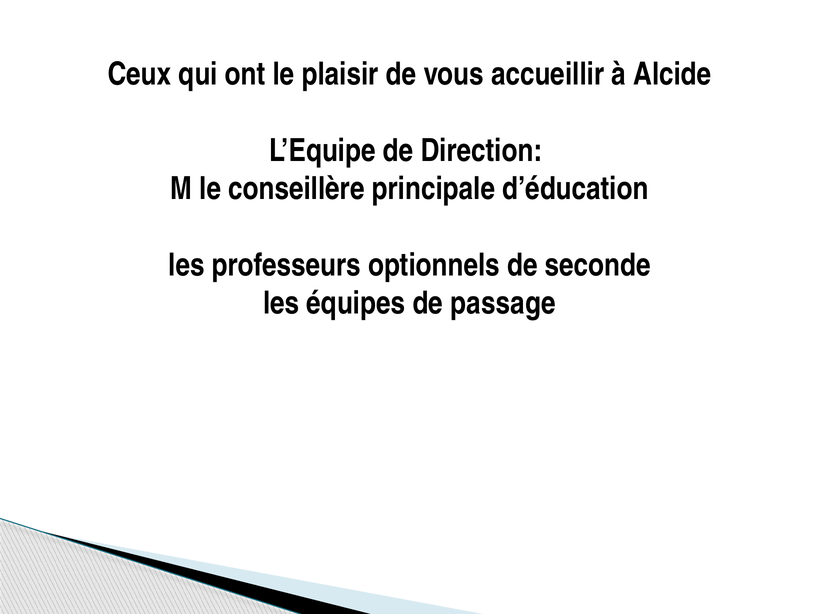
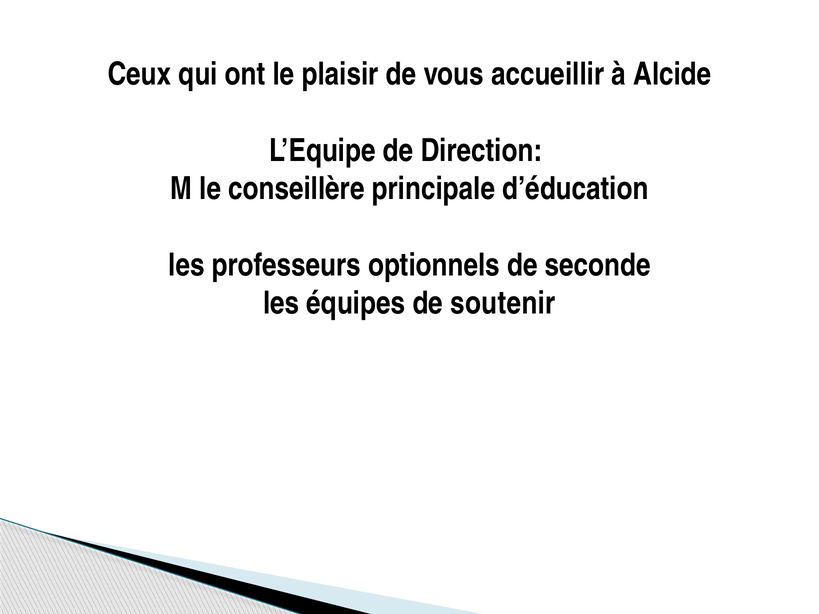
passage: passage -> soutenir (503, 304)
